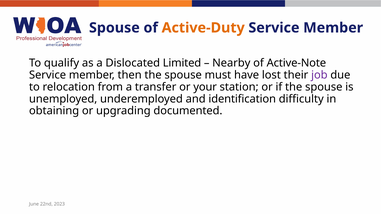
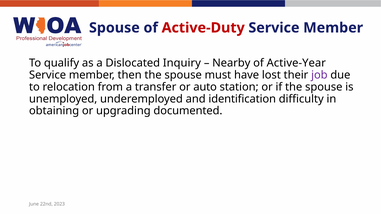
Active-Duty colour: orange -> red (203, 28)
Limited: Limited -> Inquiry (182, 63)
Active-Note: Active-Note -> Active-Year (296, 63)
your: your -> auto (205, 87)
